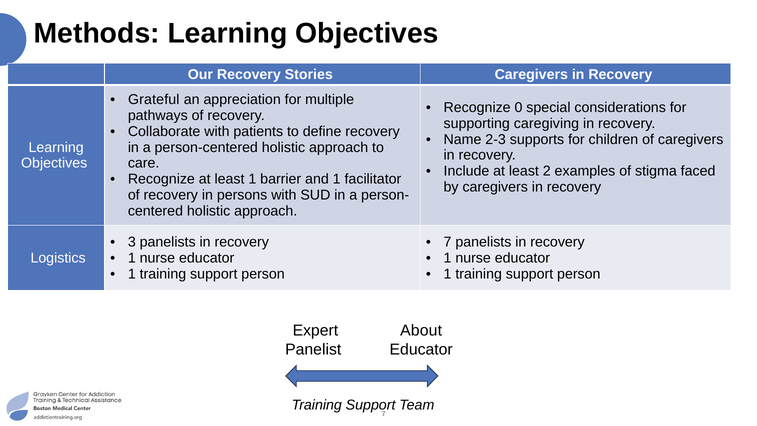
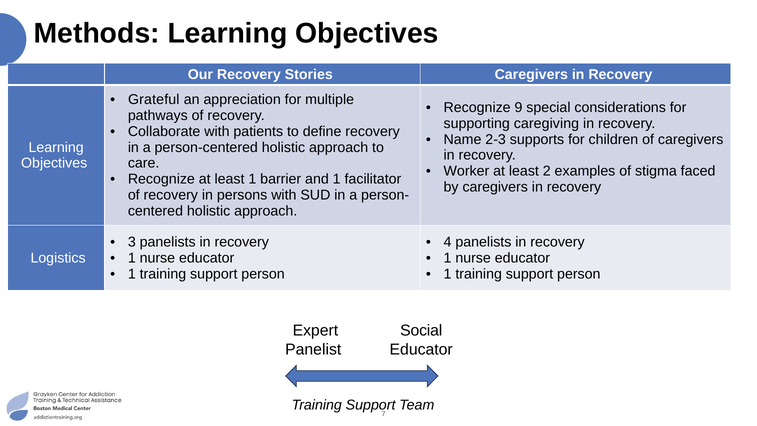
0: 0 -> 9 (518, 108)
Include: Include -> Worker (466, 171)
7: 7 -> 4 (448, 242)
About: About -> Social (421, 330)
